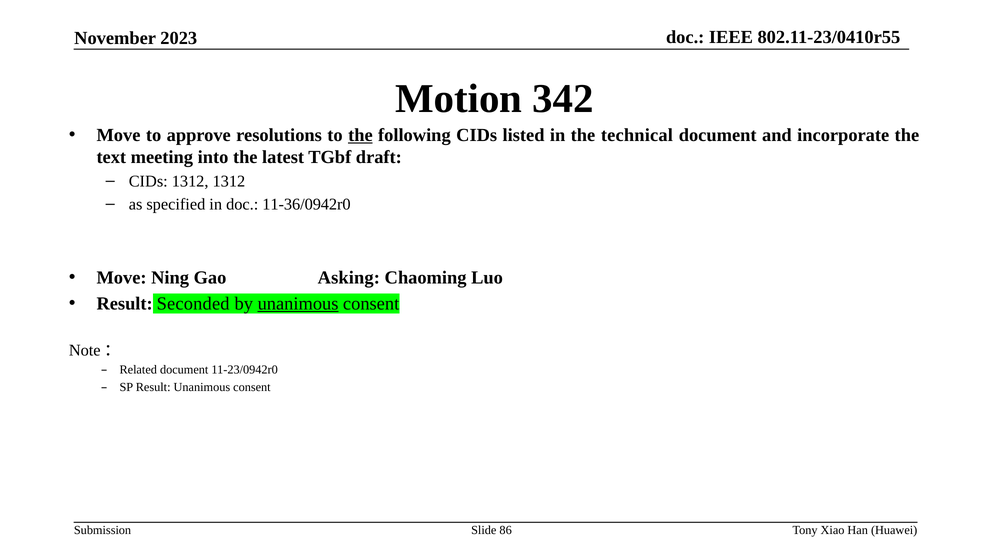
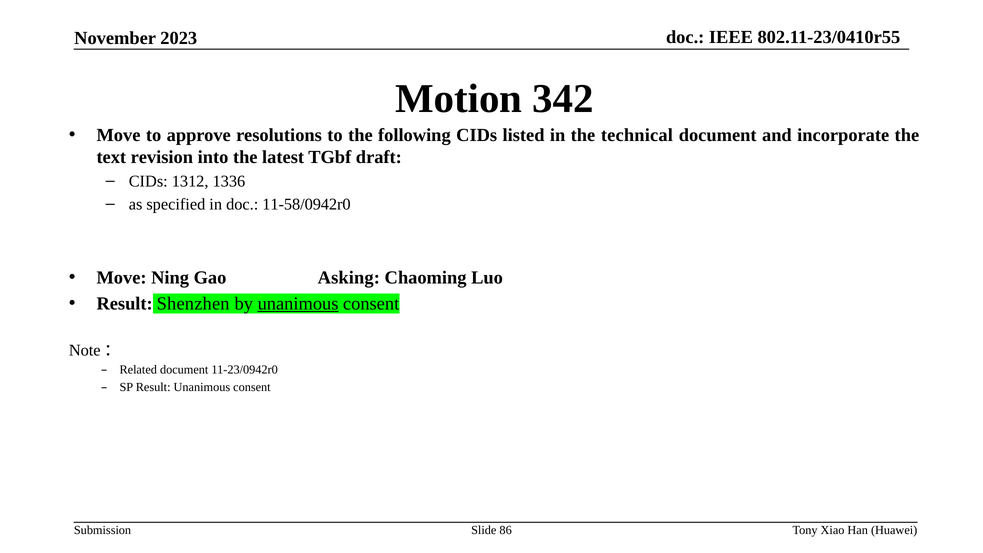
the underline: present -> none (360, 135)
meeting: meeting -> revision (162, 157)
1312 1312: 1312 -> 1336 (229, 181)
11-36/0942r0: 11-36/0942r0 -> 11-58/0942r0 (307, 204)
Seconded: Seconded -> Shenzhen (193, 304)
